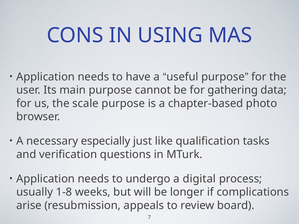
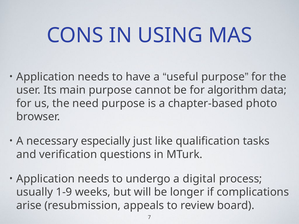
gathering: gathering -> algorithm (233, 90)
scale: scale -> need (86, 103)
1-8: 1-8 -> 1-9 (64, 192)
